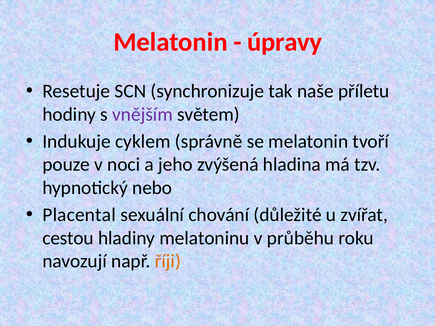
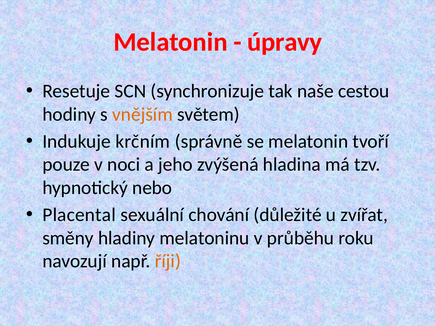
příletu: příletu -> cestou (364, 91)
vnějším colour: purple -> orange (143, 114)
cyklem: cyklem -> krčním (143, 142)
cestou: cestou -> směny (68, 238)
